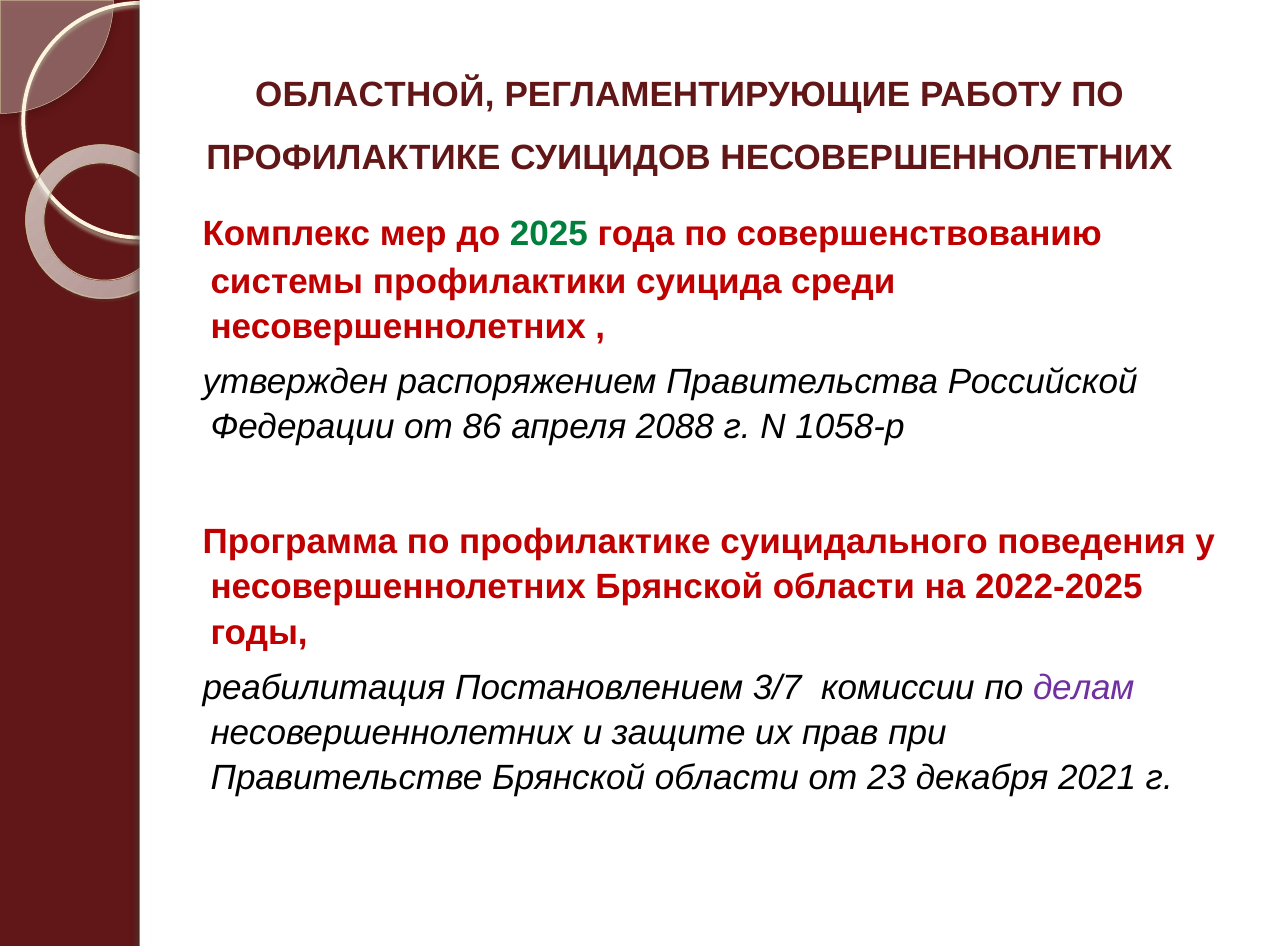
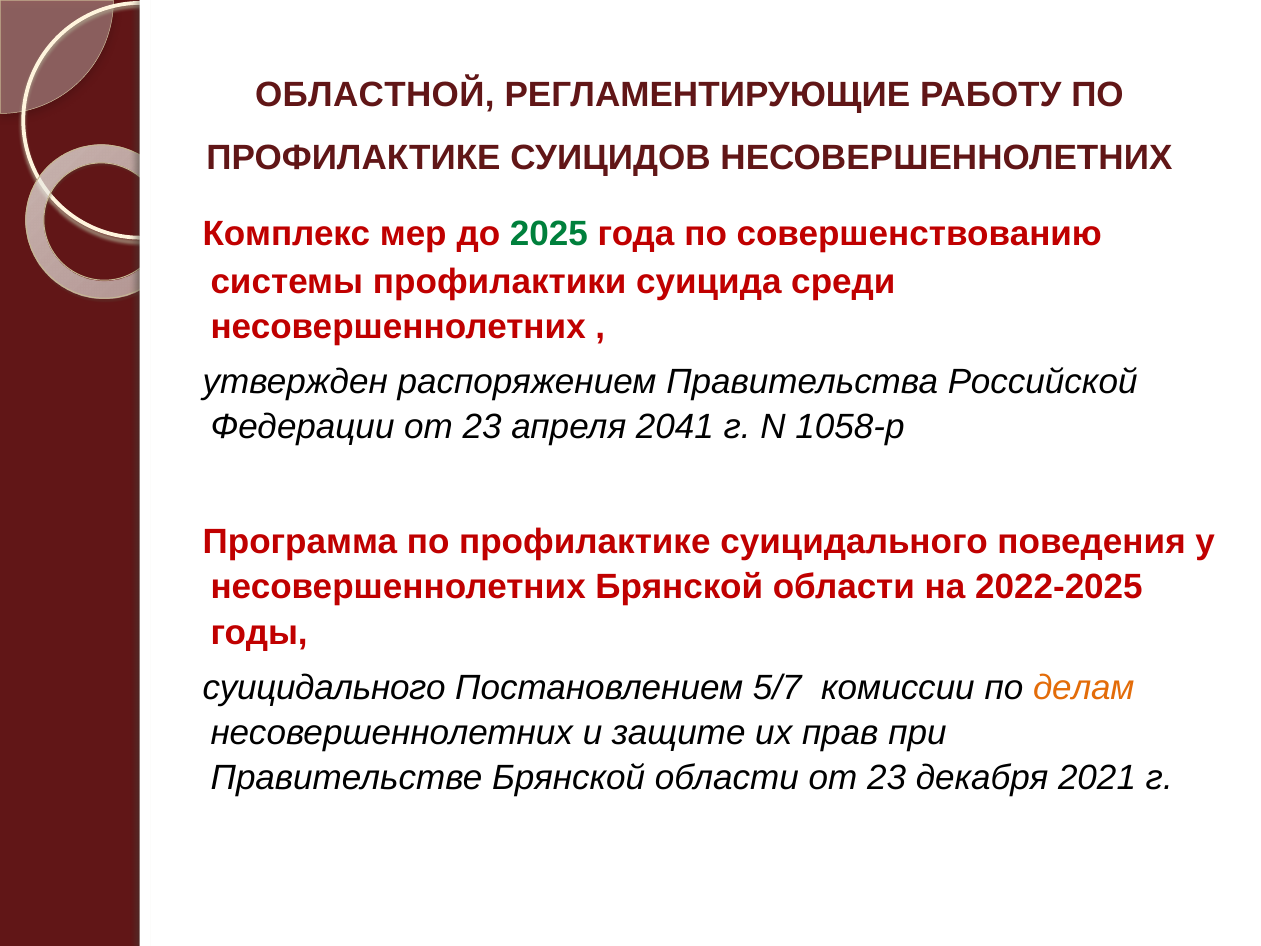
Федерации от 86: 86 -> 23 (482, 427)
2088: 2088 -> 2041 (675, 427)
реабилитация: реабилитация -> суицидального (324, 687)
3/7: 3/7 -> 5/7 (777, 687)
делам colour: purple -> orange (1084, 687)
